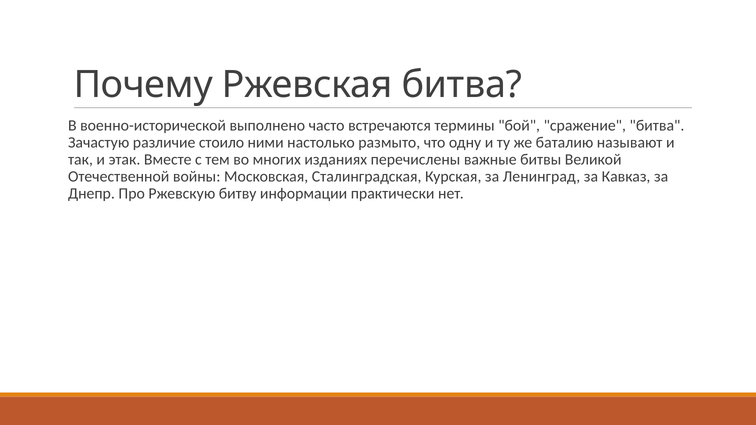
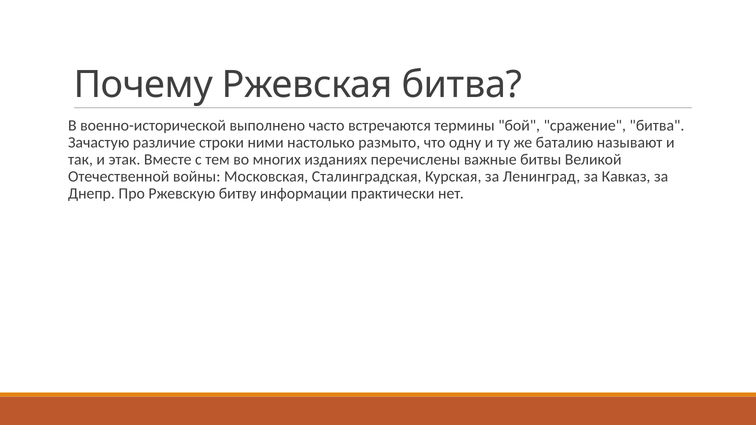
стоило: стоило -> строки (222, 143)
